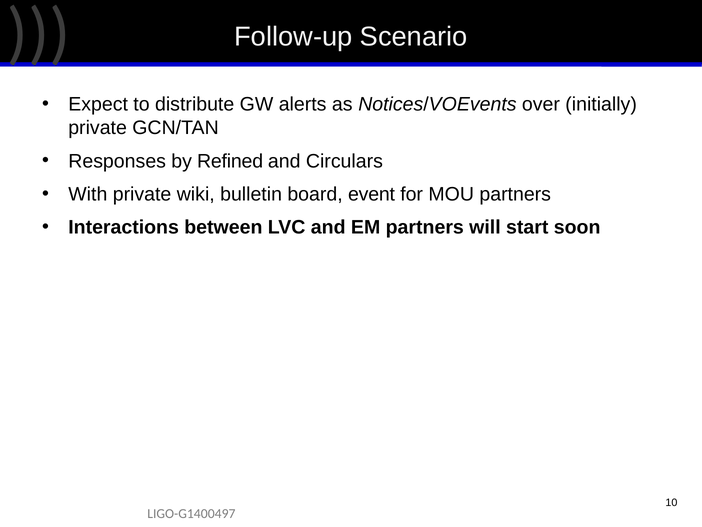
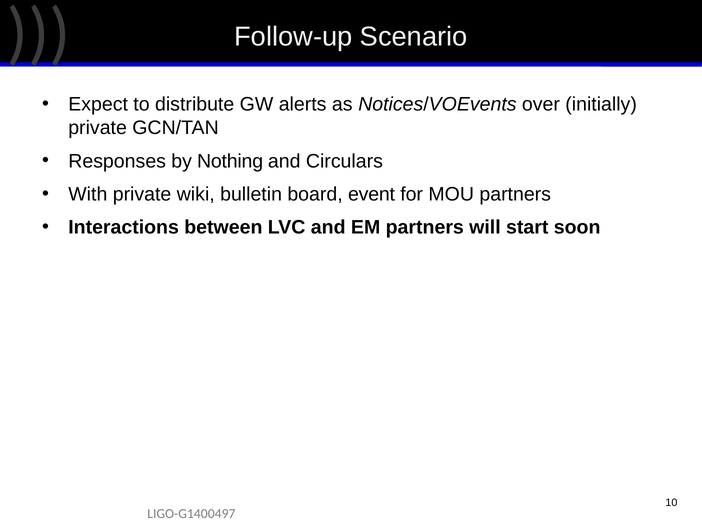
Refined: Refined -> Nothing (230, 161)
